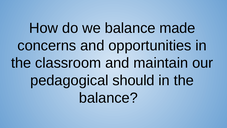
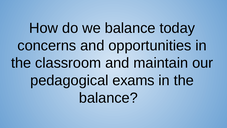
made: made -> today (177, 28)
should: should -> exams (134, 80)
